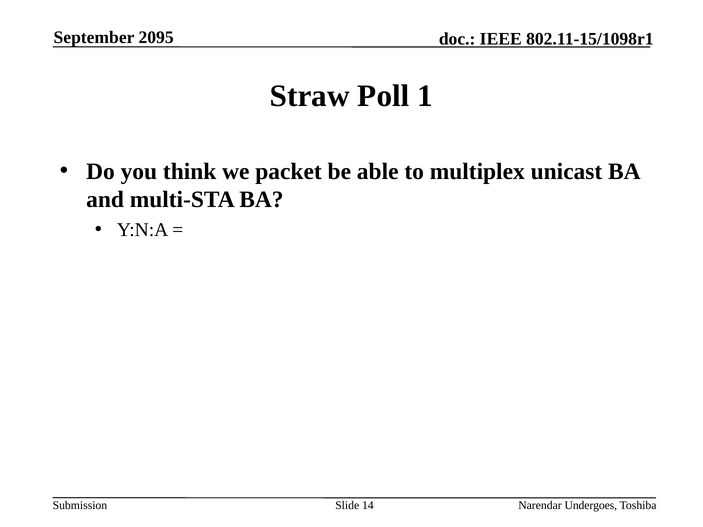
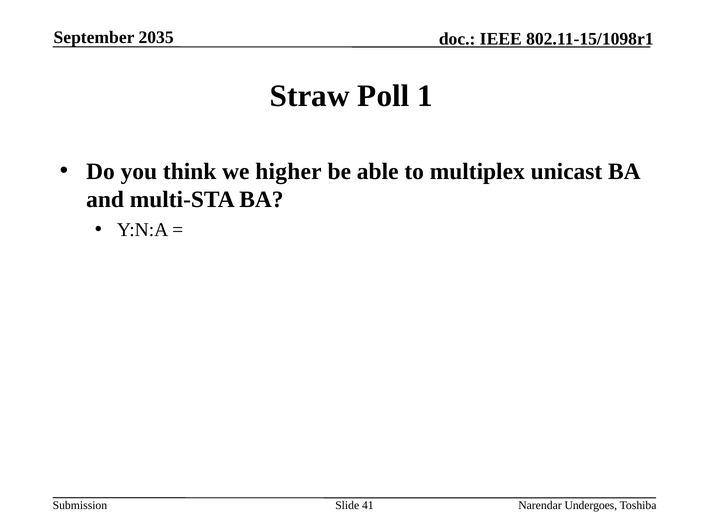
2095: 2095 -> 2035 (156, 37)
packet: packet -> higher (288, 172)
14: 14 -> 41 (368, 506)
